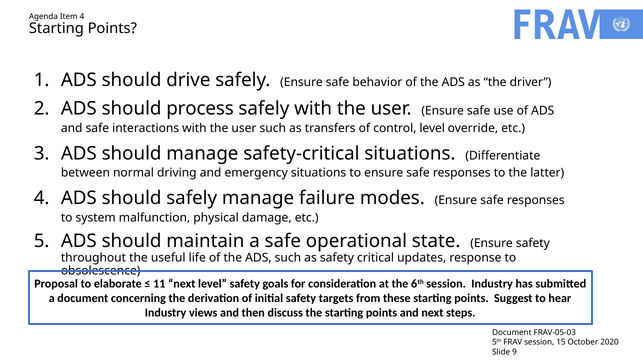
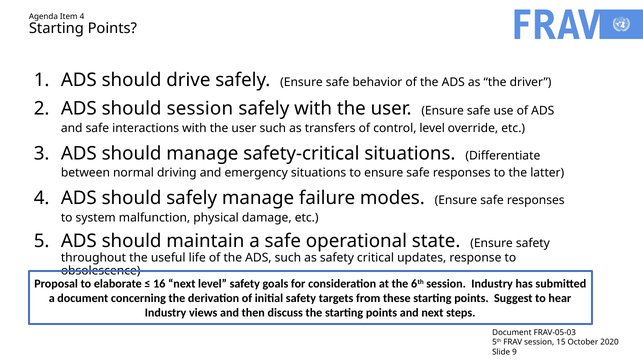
should process: process -> session (200, 109)
11: 11 -> 16 (159, 284)
